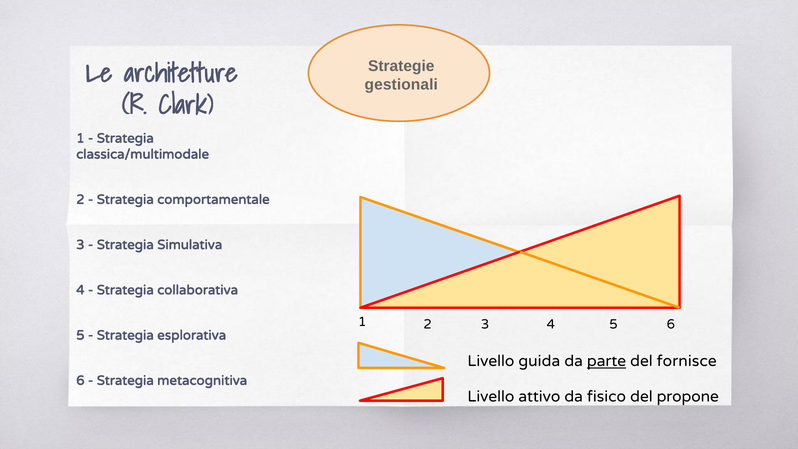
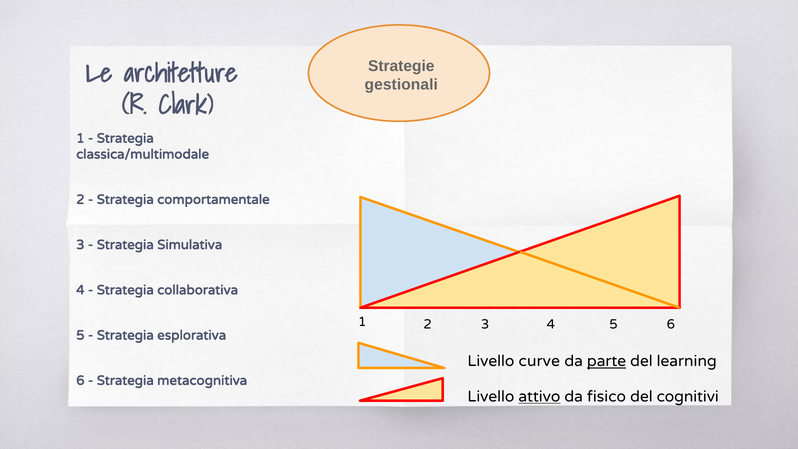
guida: guida -> curve (539, 361)
fornisce: fornisce -> learning (687, 361)
attivo underline: none -> present (539, 396)
propone: propone -> cognitivi (688, 396)
